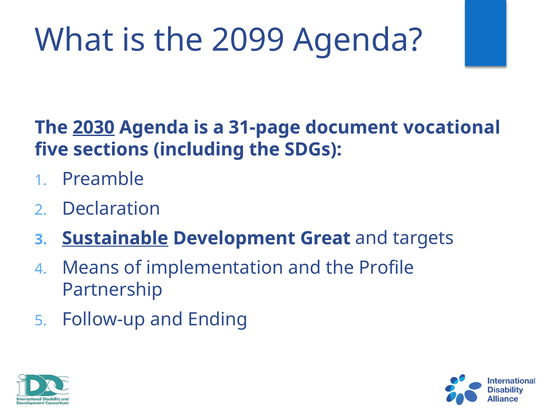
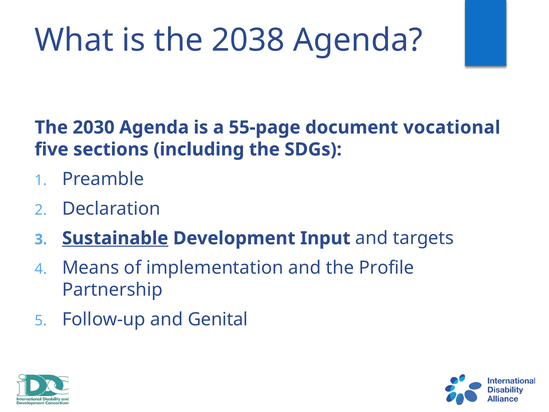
2099: 2099 -> 2038 (248, 40)
2030 underline: present -> none (94, 127)
31-page: 31-page -> 55-page (265, 127)
Great: Great -> Input (325, 238)
Ending: Ending -> Genital (218, 319)
